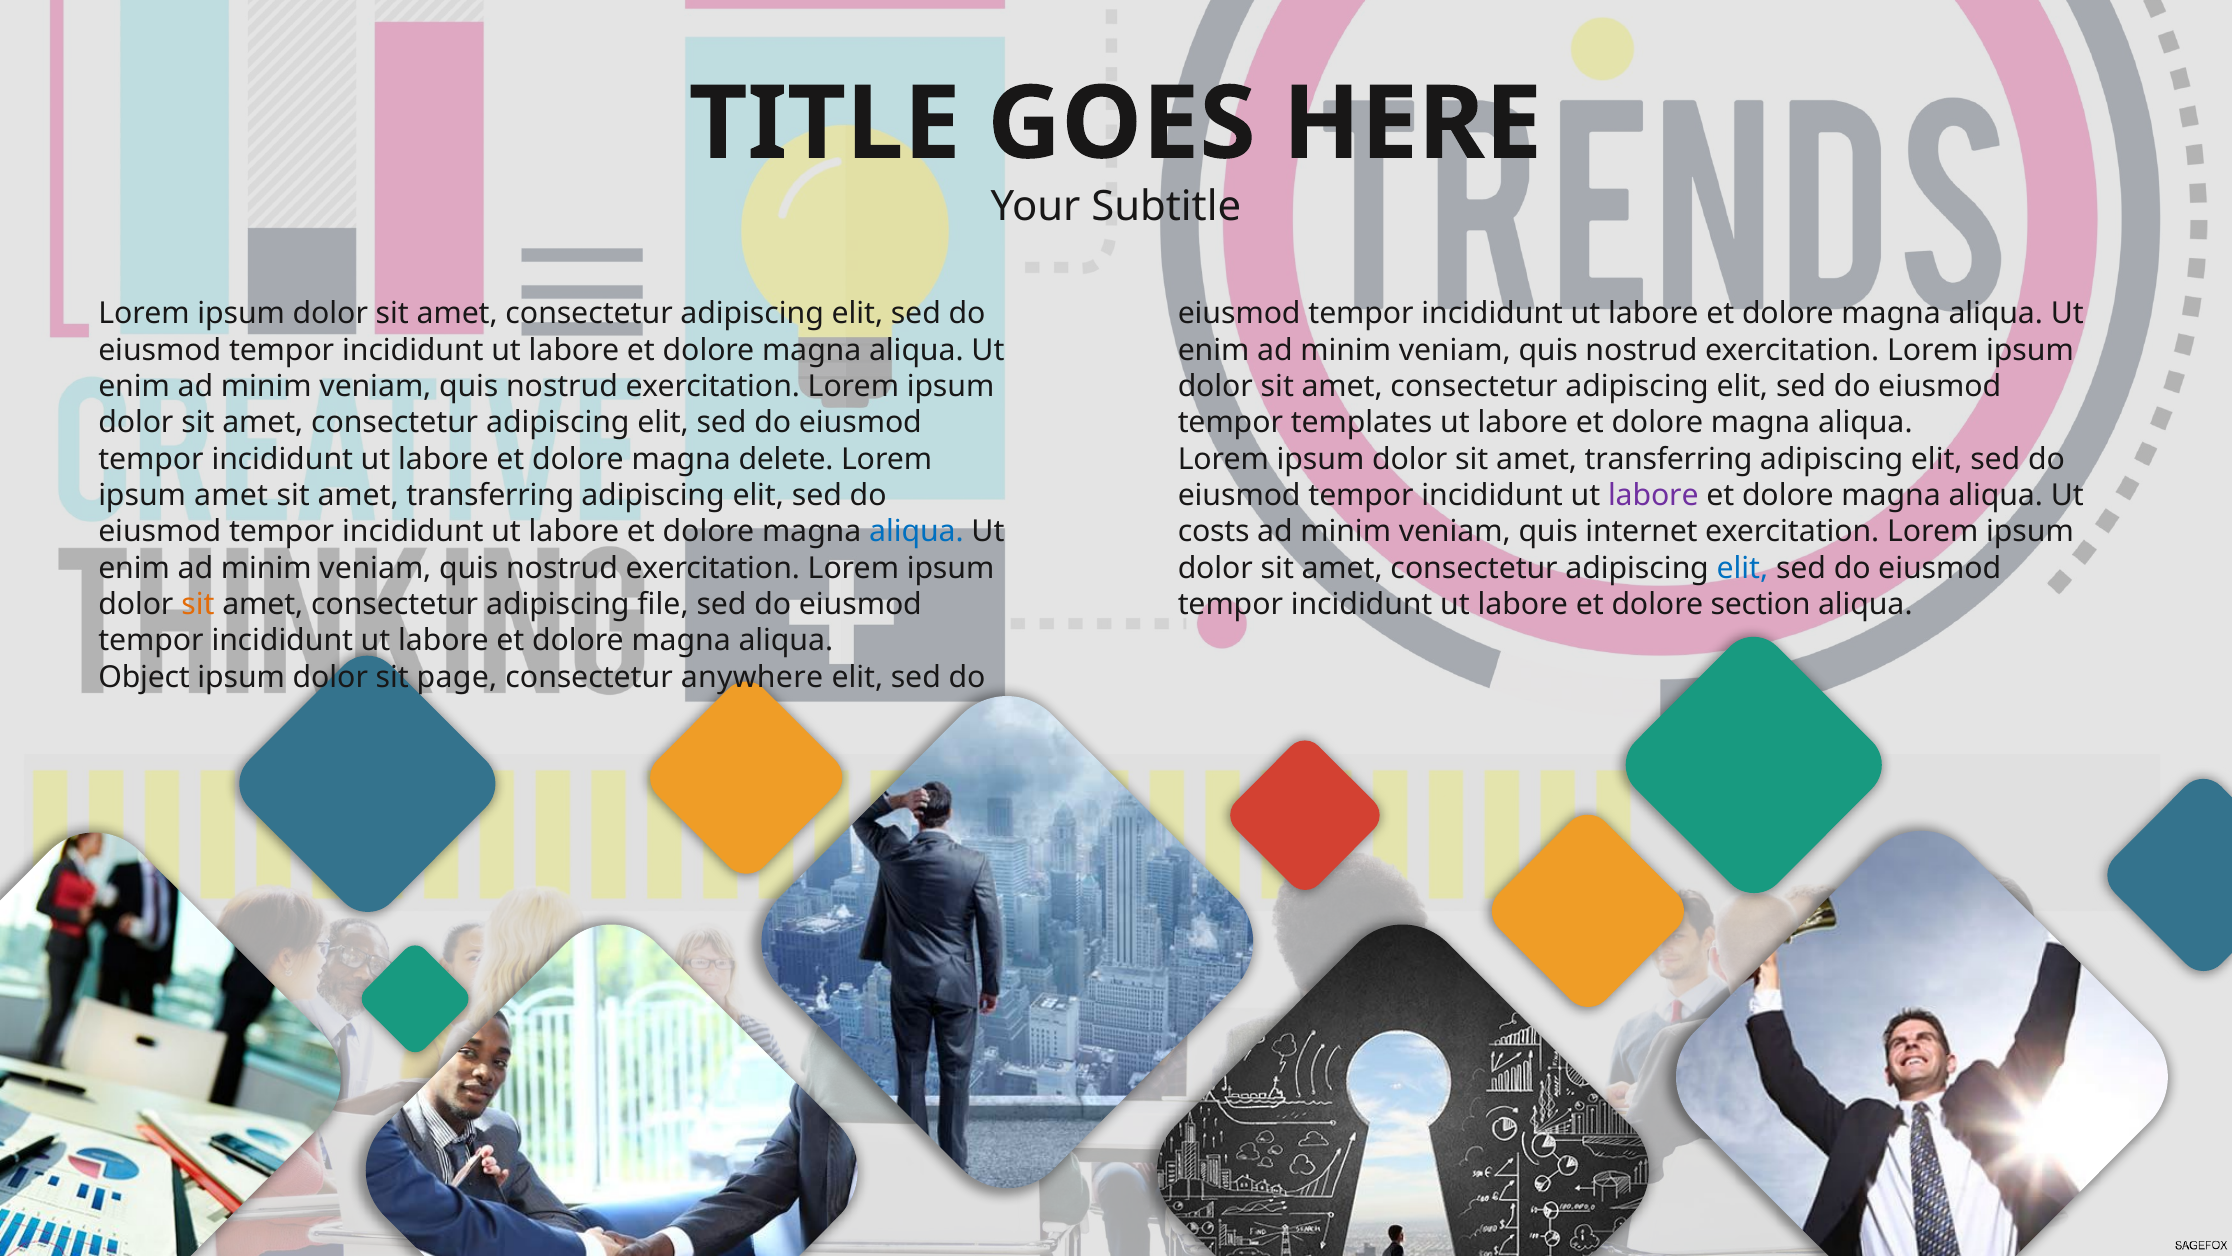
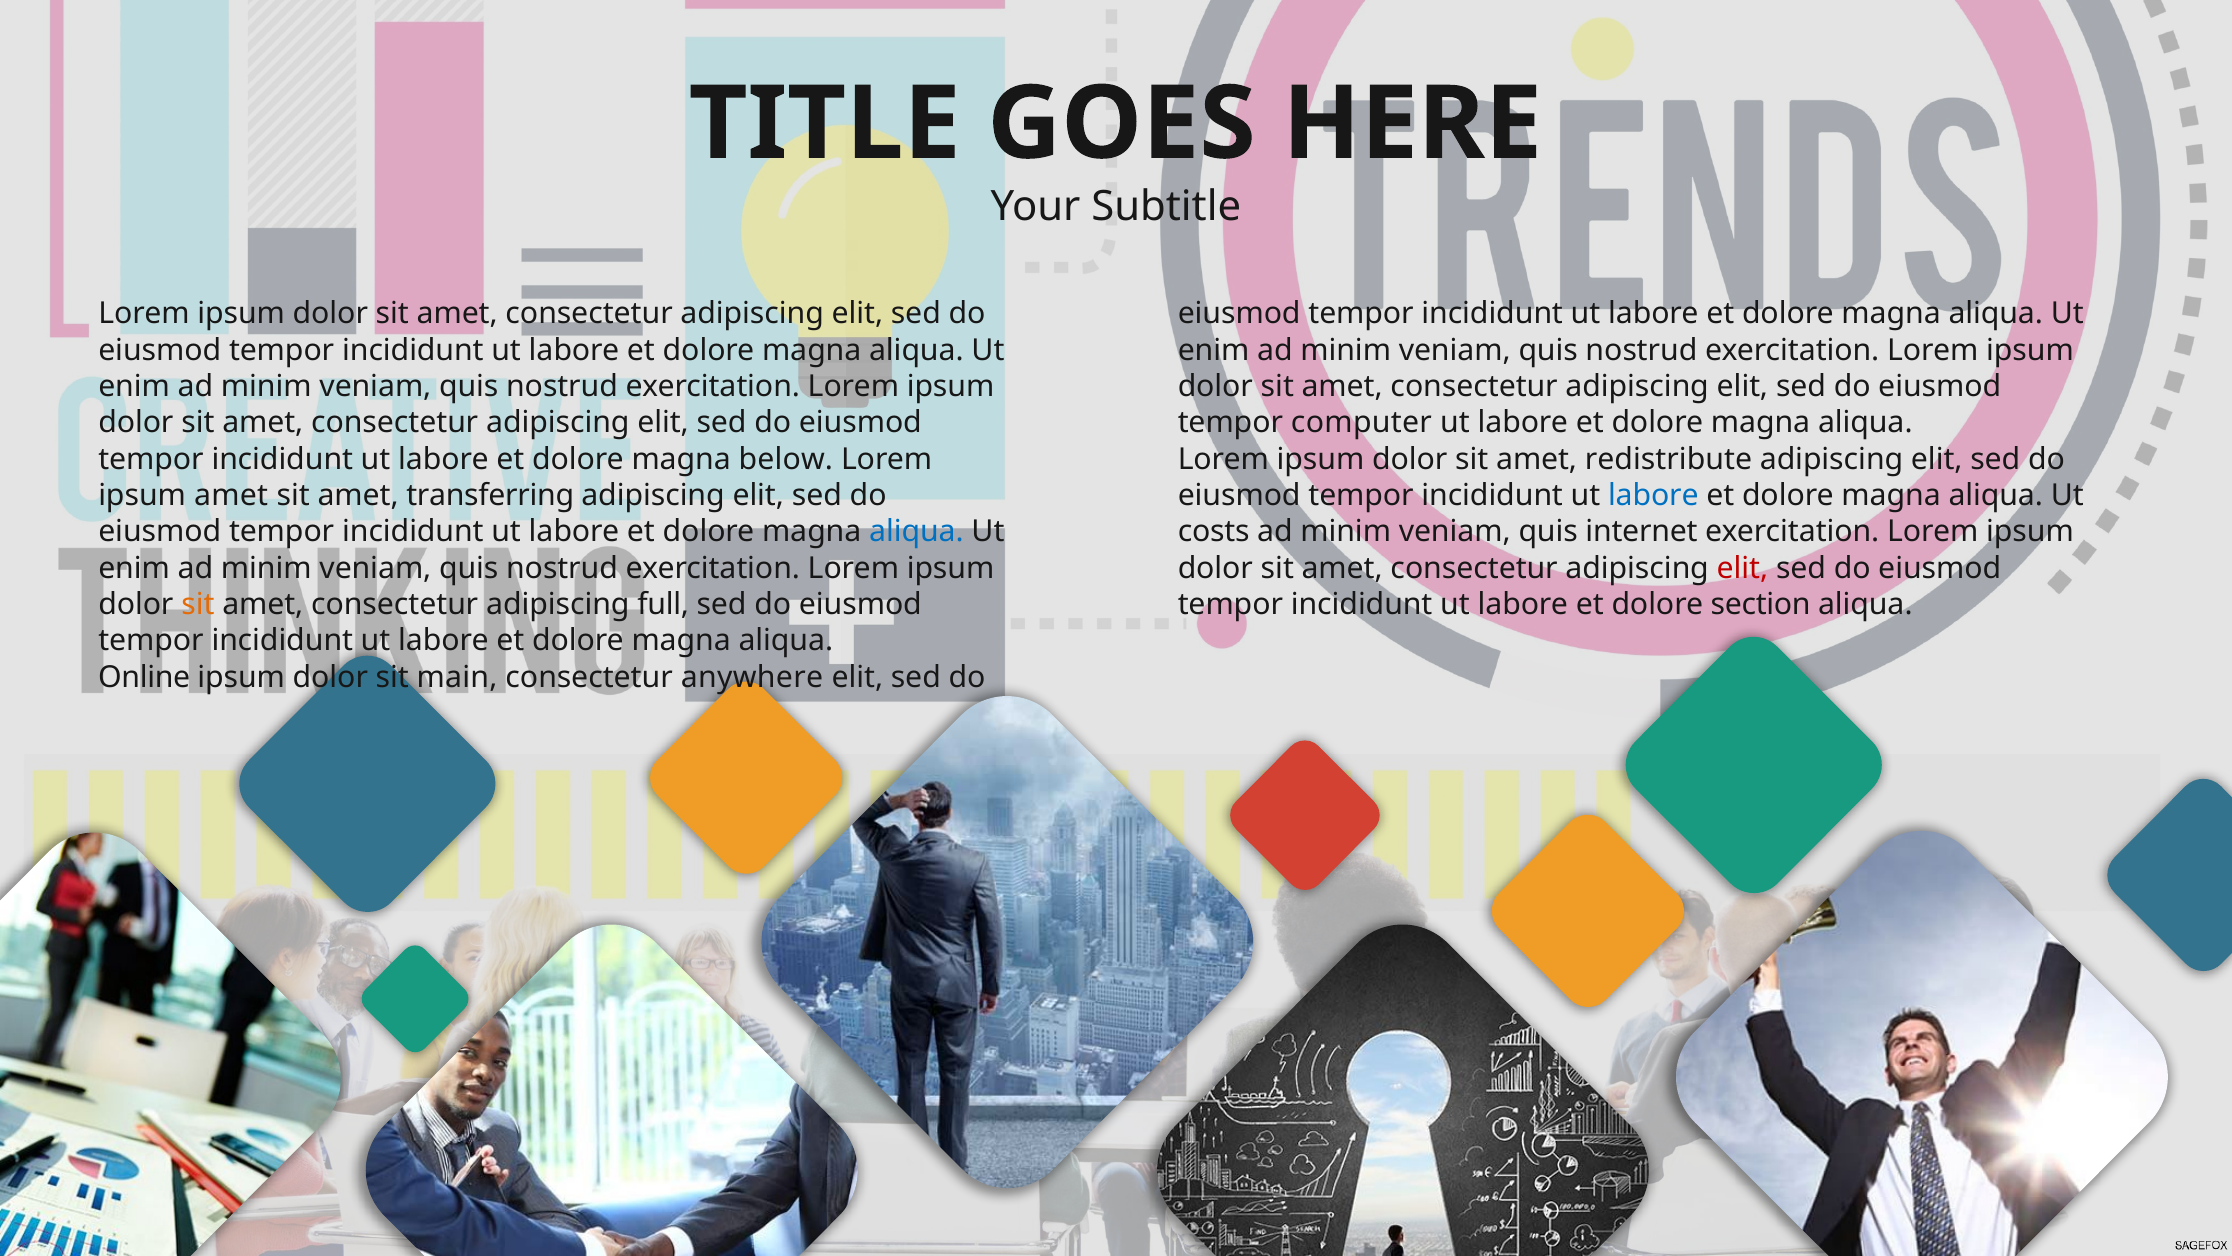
templates: templates -> computer (1361, 423)
delete: delete -> below (786, 459)
dolor sit amet transferring: transferring -> redistribute (1668, 459)
labore colour: purple -> blue (1653, 495)
elit colour: blue -> red (1742, 568)
file: file -> full (663, 604)
Object: Object -> Online (144, 677)
page: page -> main (457, 677)
